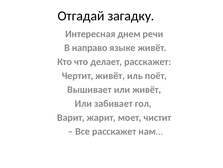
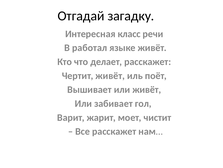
днем: днем -> класс (129, 34)
направо: направо -> работал (90, 48)
